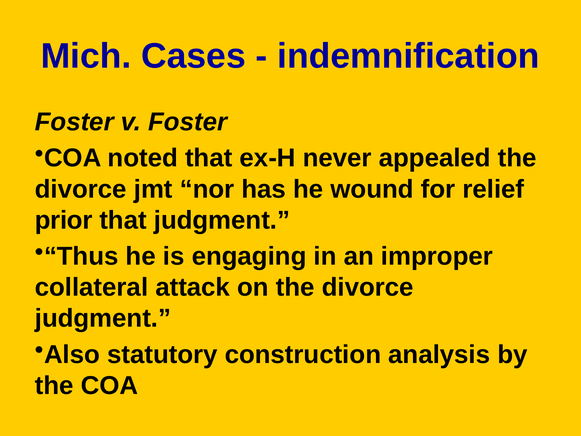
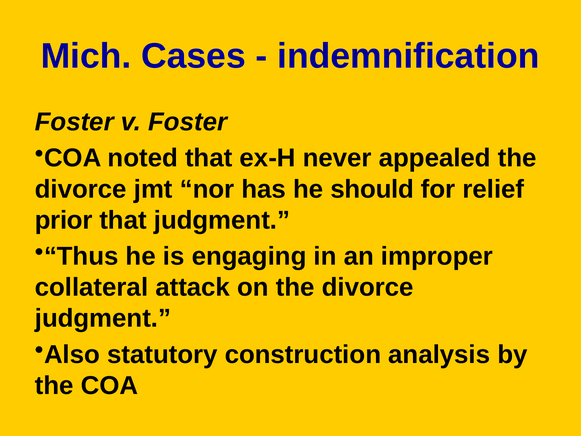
wound: wound -> should (372, 189)
